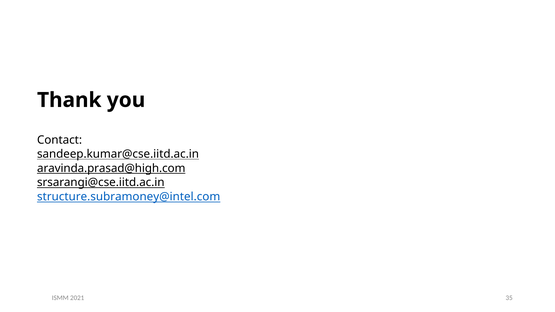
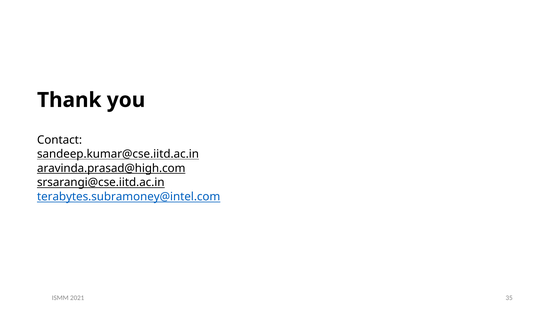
structure.subramoney@intel.com: structure.subramoney@intel.com -> terabytes.subramoney@intel.com (129, 197)
